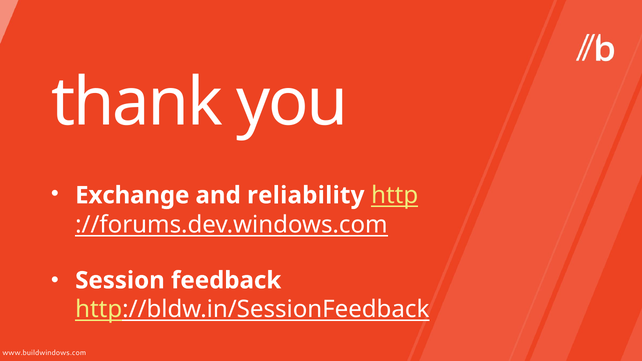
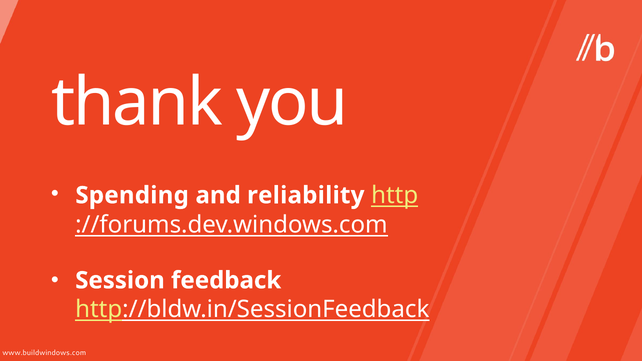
Exchange: Exchange -> Spending (132, 195)
